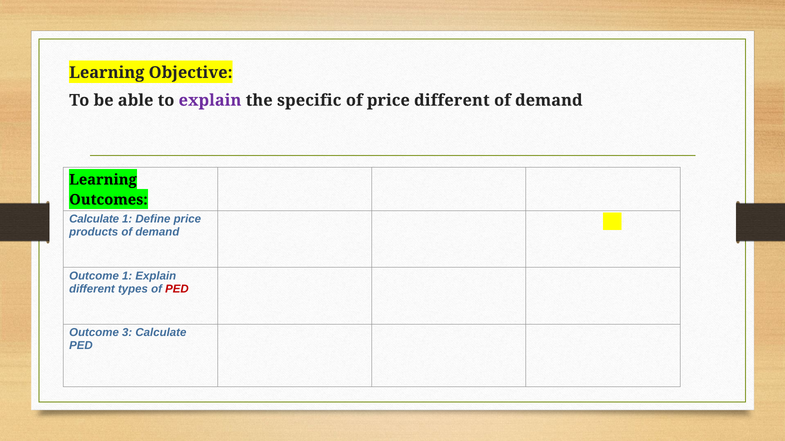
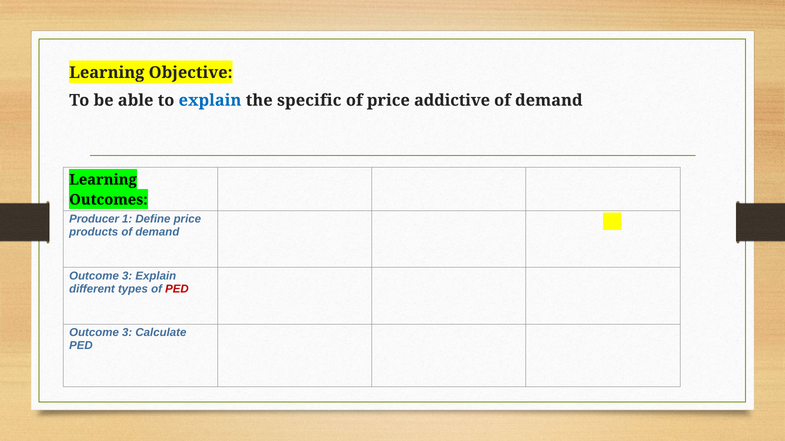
explain colour: purple -> blue (210, 100)
price different: different -> addictive (452, 100)
Calculate: Calculate -> Producer (94, 219)
1: 1 -> 3 (127, 276)
